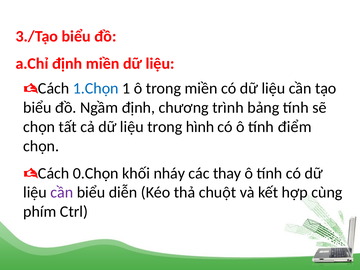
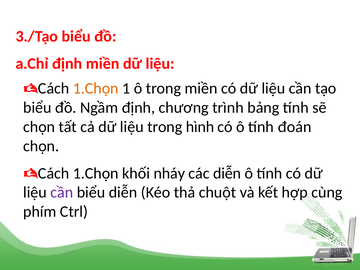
1.Chọn colour: blue -> orange (96, 88)
điểm: điểm -> đoán (295, 127)
0.Chọn: 0.Chọn -> 1.Chọn (96, 173)
các thay: thay -> diễn (227, 173)
